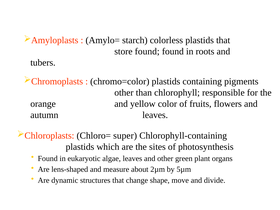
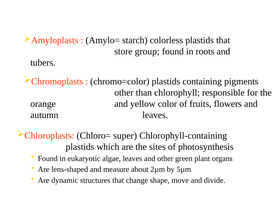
store found: found -> group (147, 51)
